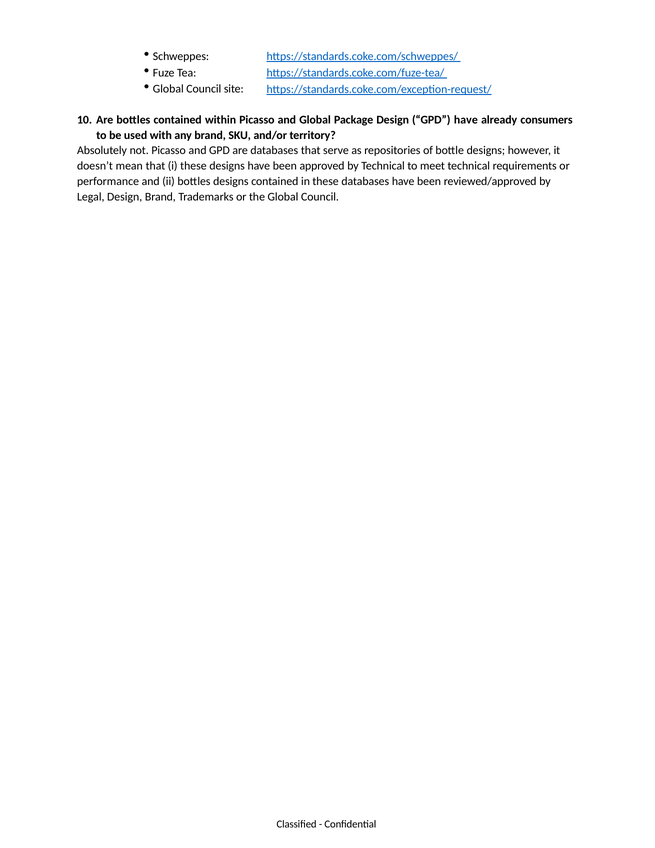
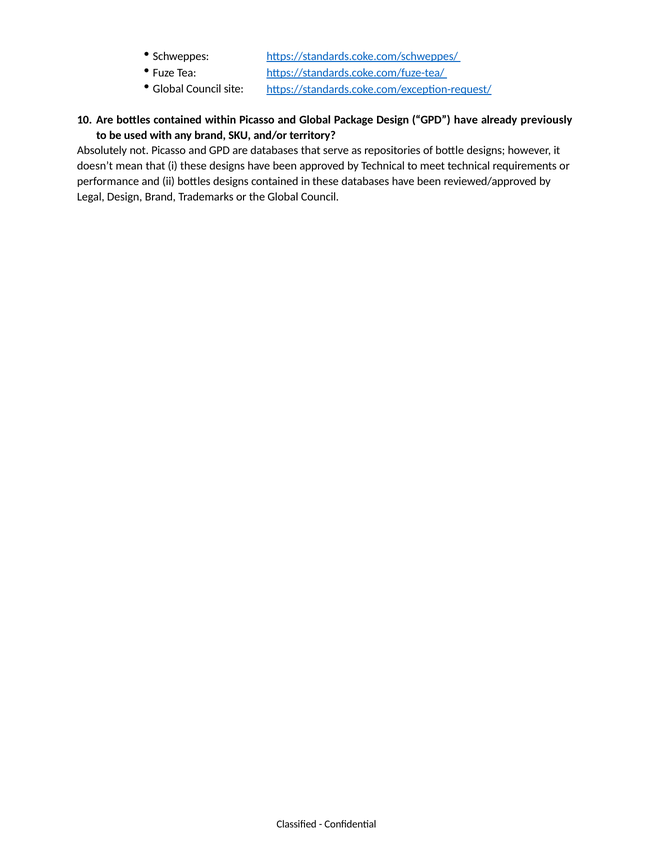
consumers: consumers -> previously (546, 120)
